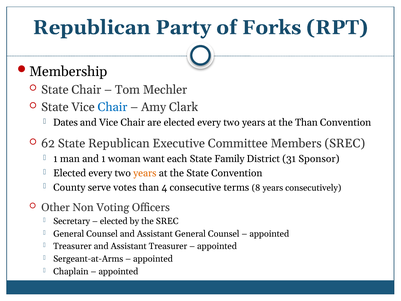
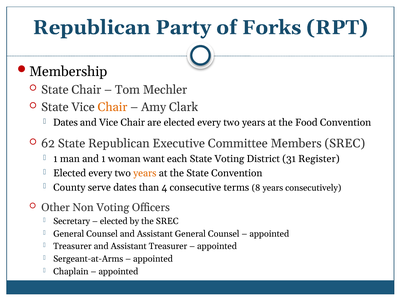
Chair colour: blue -> orange (113, 107)
the Than: Than -> Food (306, 123)
State Family: Family -> Voting (229, 159)
Sponsor: Sponsor -> Register (319, 159)
serve votes: votes -> dates (125, 187)
